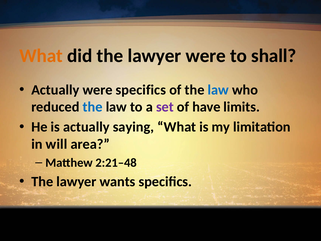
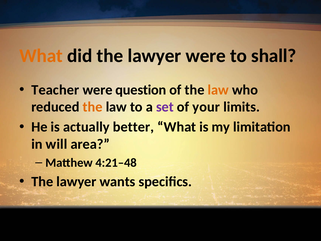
Actually: Actually -> Teacher (55, 90)
were specifics: specifics -> question (141, 90)
law colour: blue -> orange (218, 90)
the colour: blue -> orange (93, 107)
have: have -> your (206, 107)
saying: saying -> better (133, 127)
2:21–48: 2:21–48 -> 4:21–48 (116, 162)
